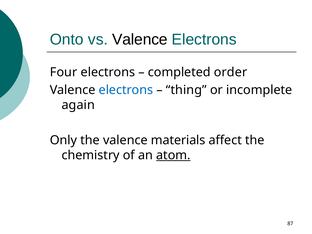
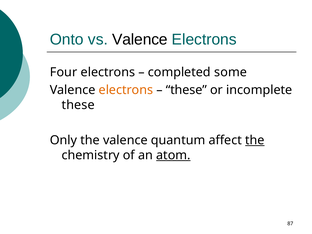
order: order -> some (231, 72)
electrons colour: blue -> orange (126, 90)
thing: thing -> these (186, 90)
again: again -> these (78, 105)
materials: materials -> quantum (178, 140)
the underline: none -> present (255, 140)
